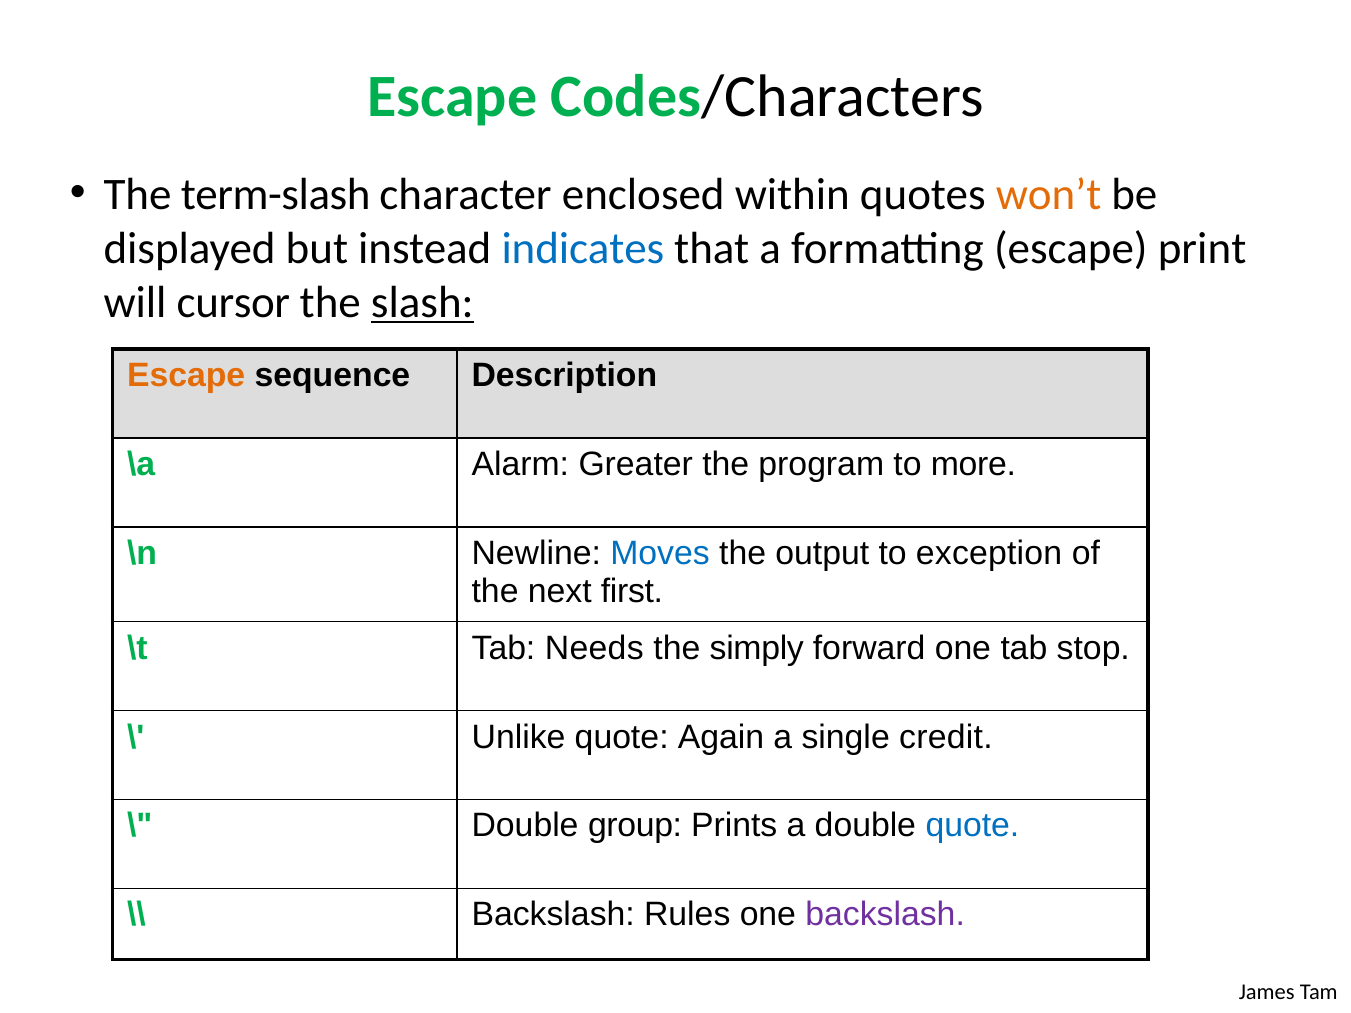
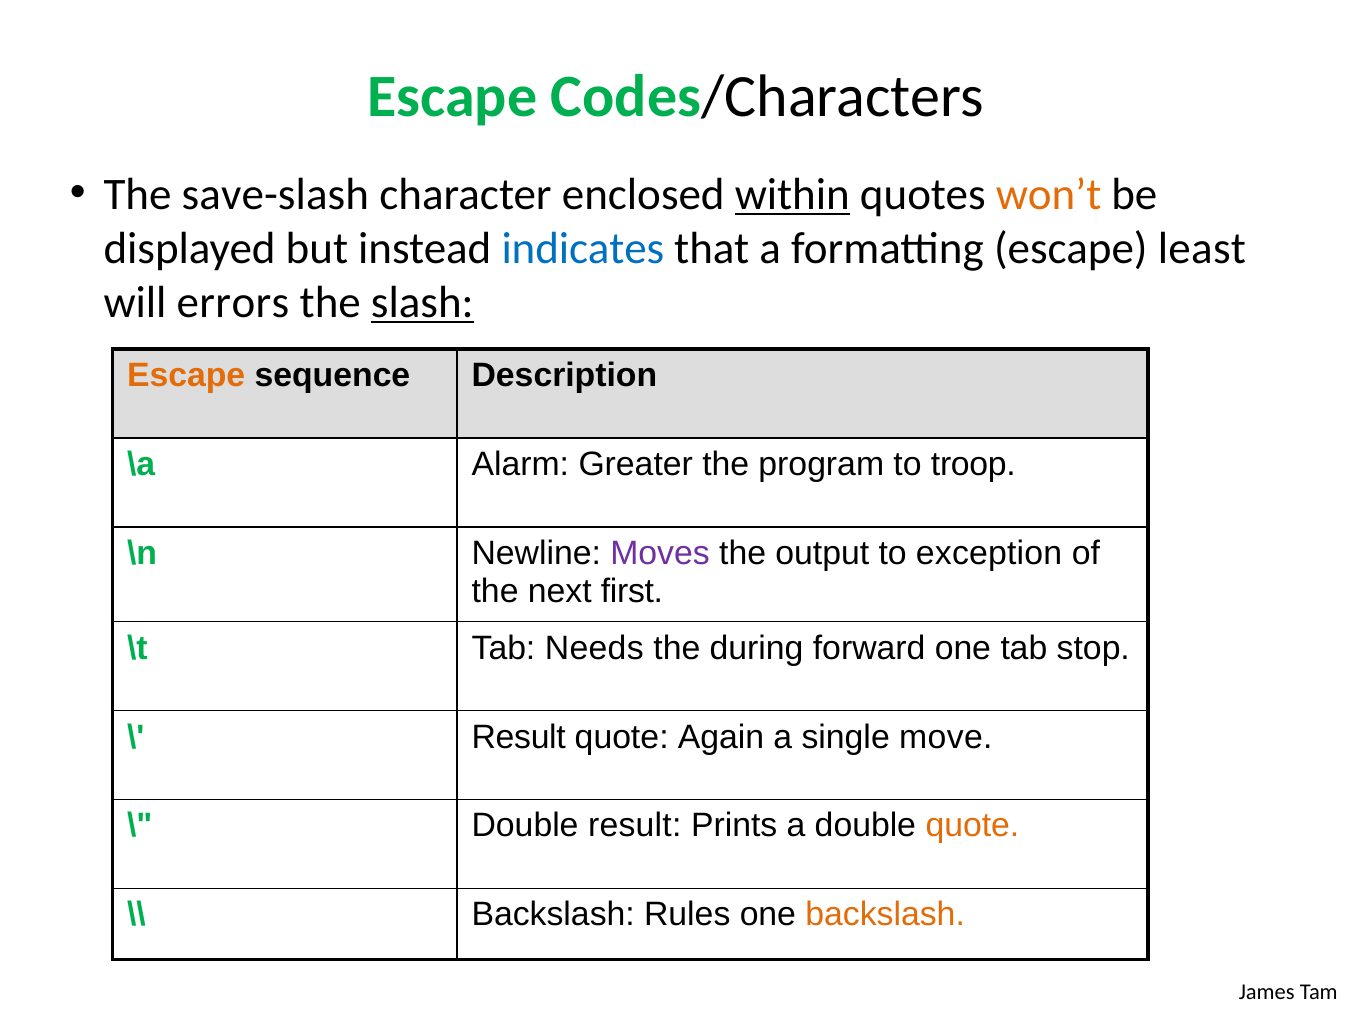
term-slash: term-slash -> save-slash (275, 195)
within underline: none -> present (792, 195)
print: print -> least (1202, 249)
cursor: cursor -> errors (233, 303)
more: more -> troop (973, 464)
Moves colour: blue -> purple (660, 553)
simply: simply -> during (757, 648)
Unlike: Unlike -> Result (519, 737)
credit: credit -> move (946, 737)
Double group: group -> result (635, 826)
quote colour: blue -> orange (972, 826)
backslash colour: purple -> orange (885, 915)
